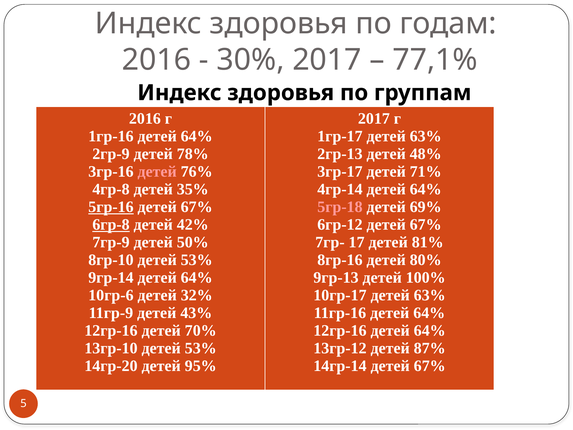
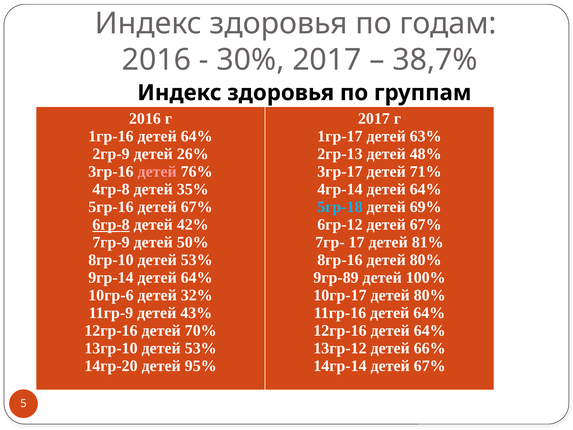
77,1%: 77,1% -> 38,7% (435, 60)
78%: 78% -> 26% (193, 154)
5гр-16 underline: present -> none (111, 207)
5гр-18 colour: pink -> light blue (340, 207)
9гр-13: 9гр-13 -> 9гр-89 (336, 277)
10гр-17 детей 63%: 63% -> 80% (430, 295)
87%: 87% -> 66% (430, 348)
